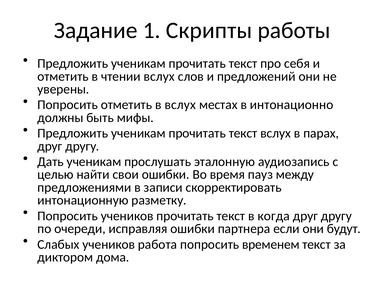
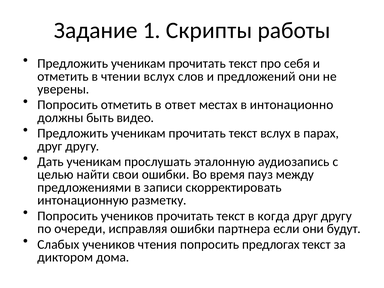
в вслух: вслух -> ответ (180, 105)
мифы: мифы -> видео (135, 118)
работа: работа -> чтения (157, 244)
временем: временем -> предлогах (271, 244)
